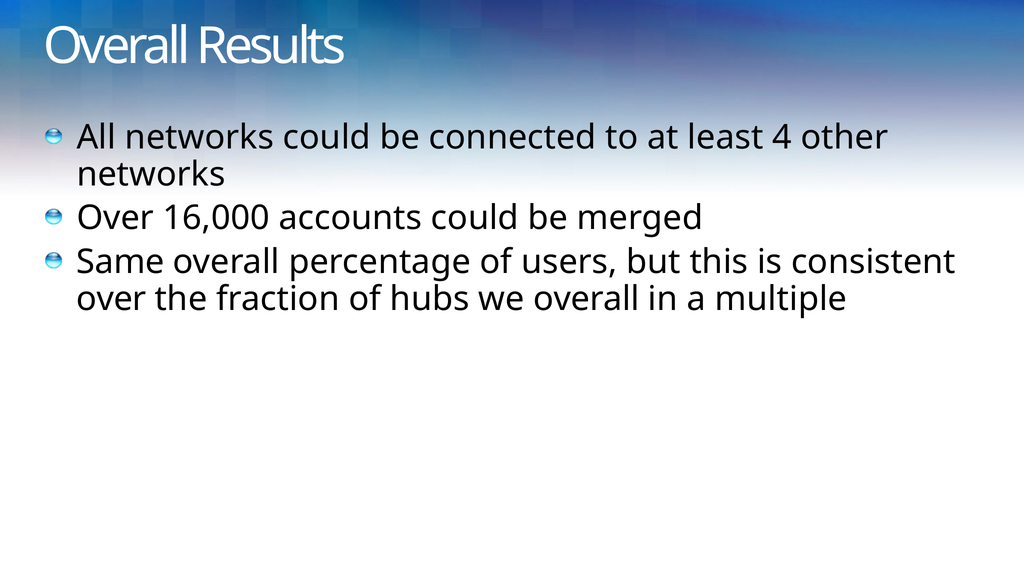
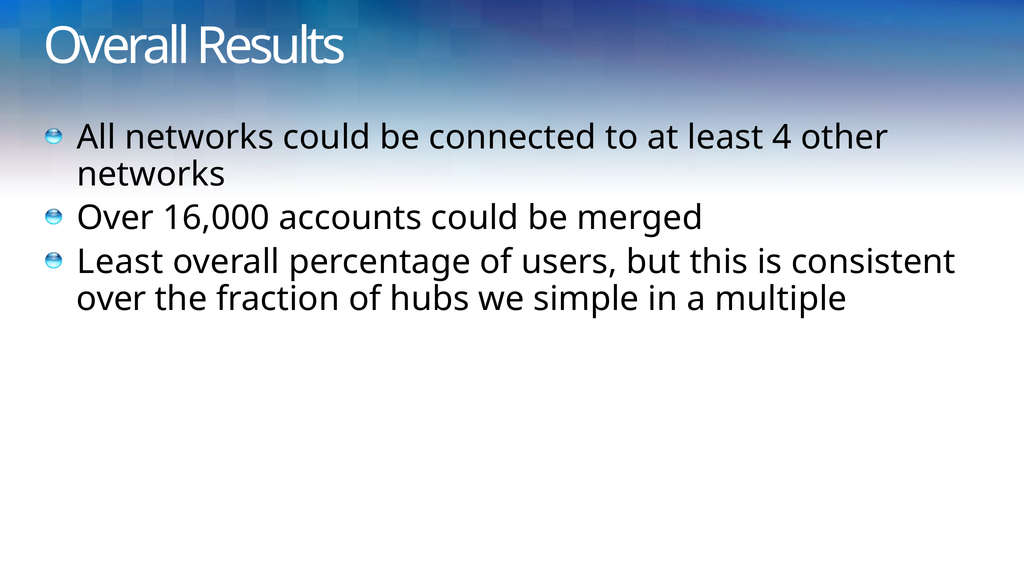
Same: Same -> Least (120, 262)
we overall: overall -> simple (586, 299)
